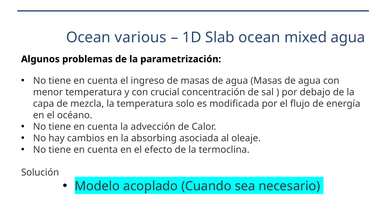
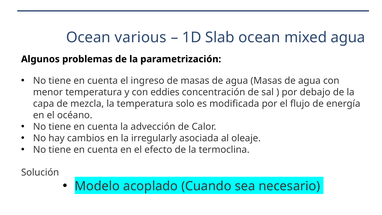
crucial: crucial -> eddies (165, 92)
absorbing: absorbing -> irregularly (154, 138)
